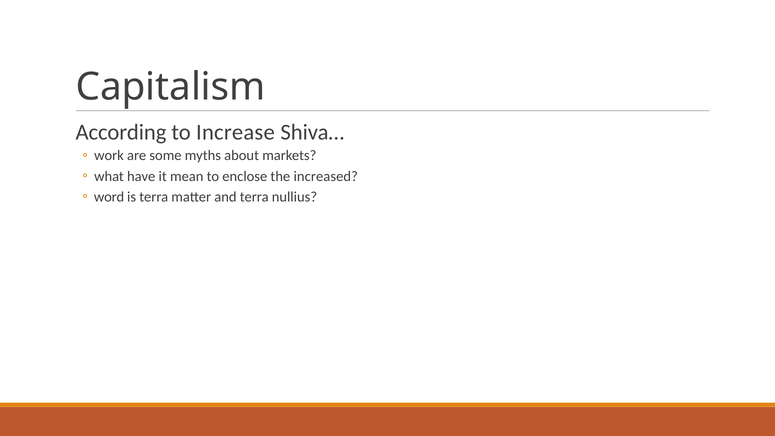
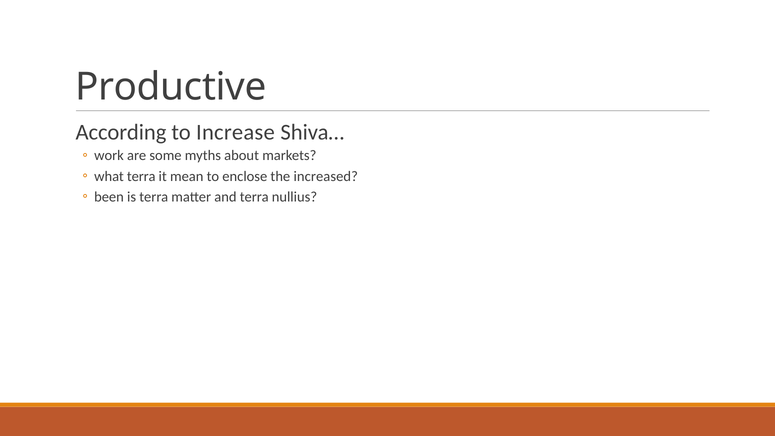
Capitalism: Capitalism -> Productive (171, 87)
what have: have -> terra (141, 176)
word: word -> been (109, 197)
